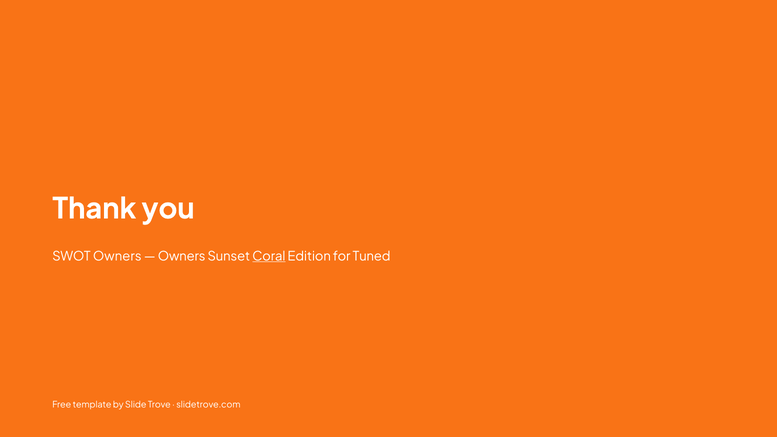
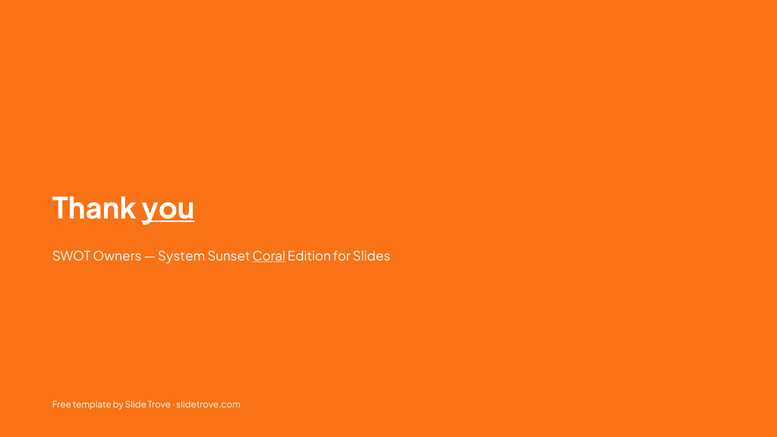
you underline: none -> present (168, 209)
Owners: Owners -> System (181, 256)
Tuned: Tuned -> Slides (372, 256)
